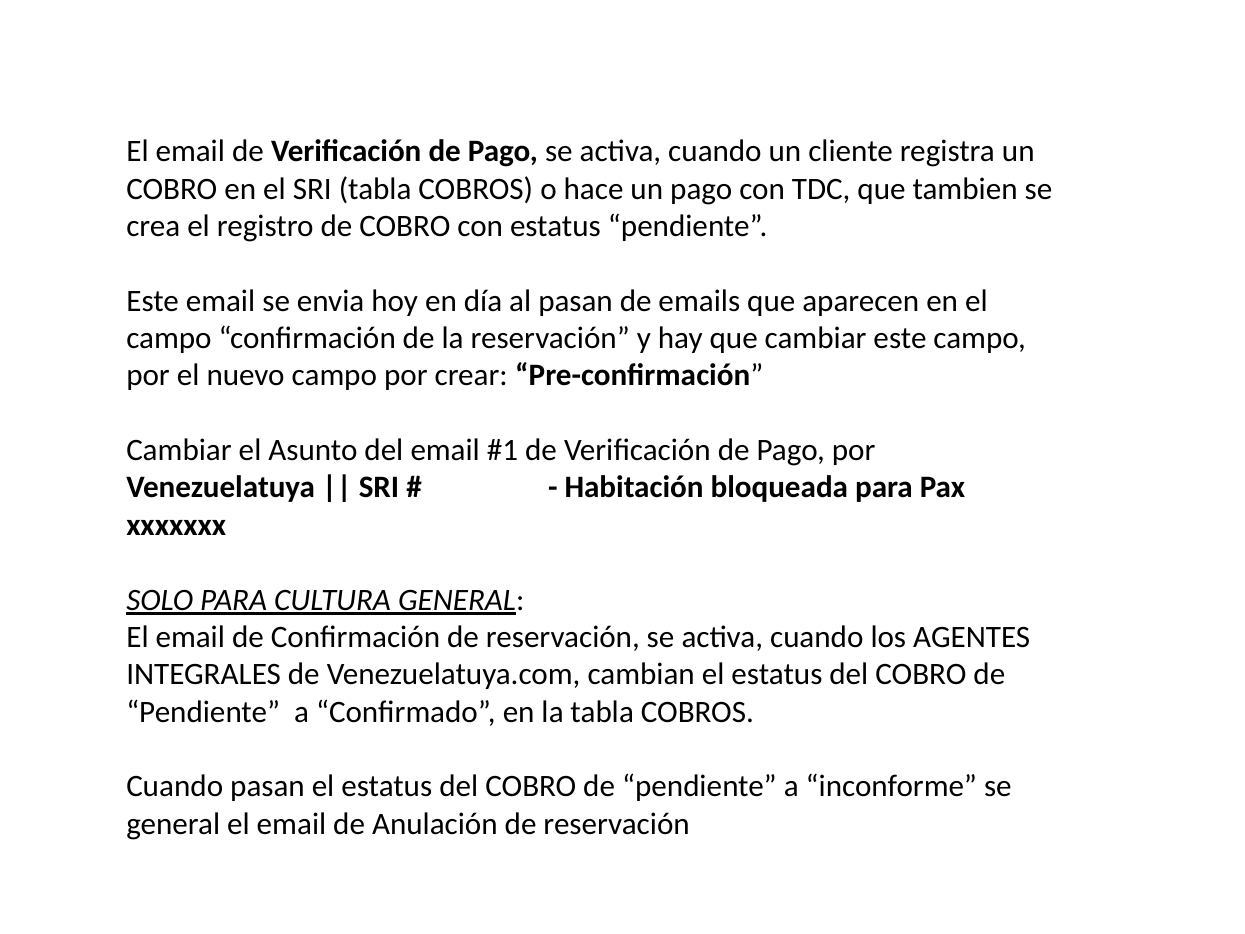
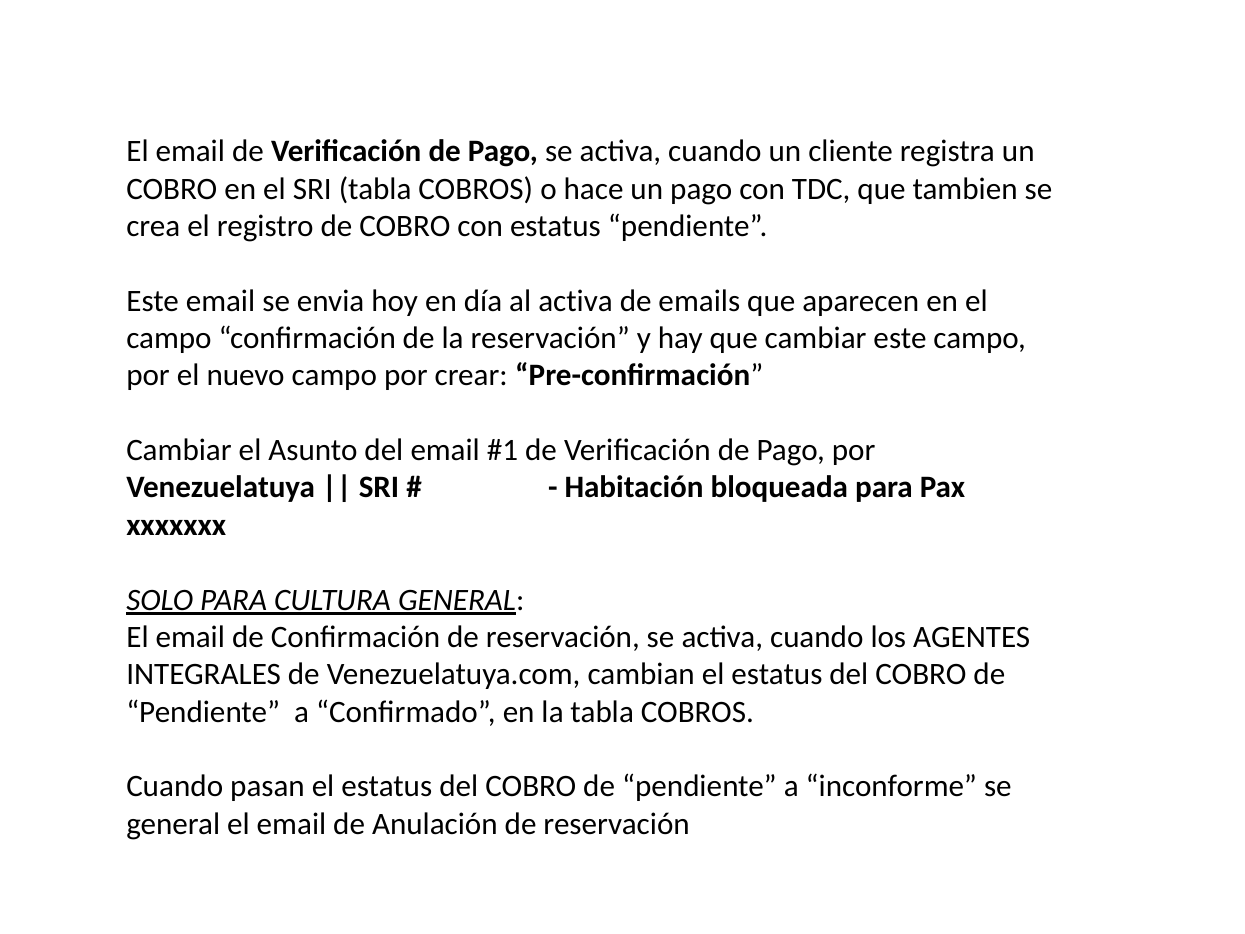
al pasan: pasan -> activa (576, 301)
